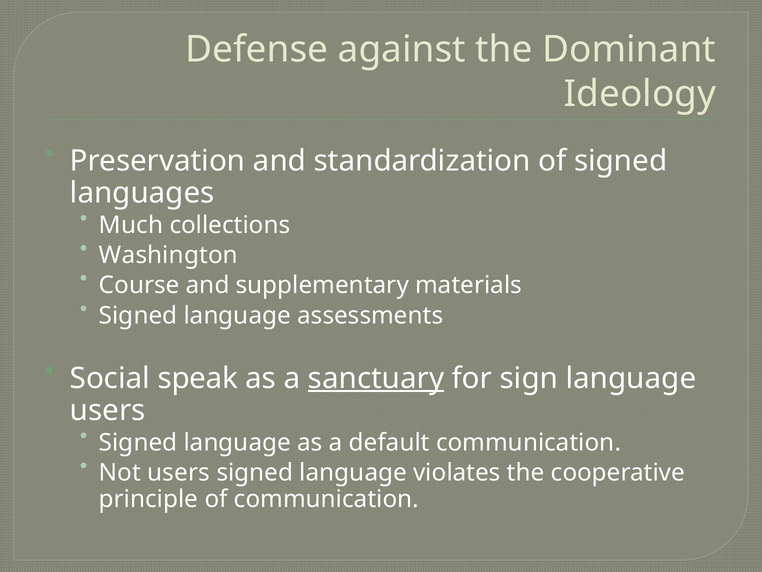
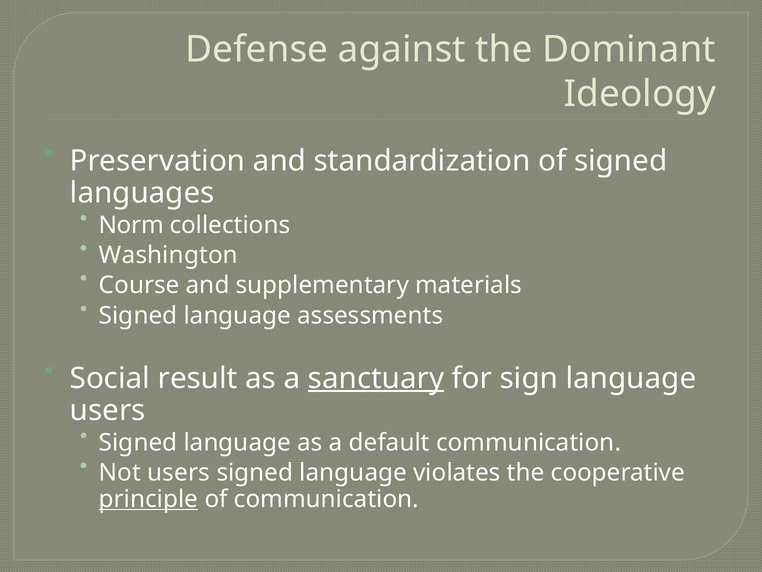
Much: Much -> Norm (131, 225)
speak: speak -> result (198, 378)
principle underline: none -> present (149, 499)
